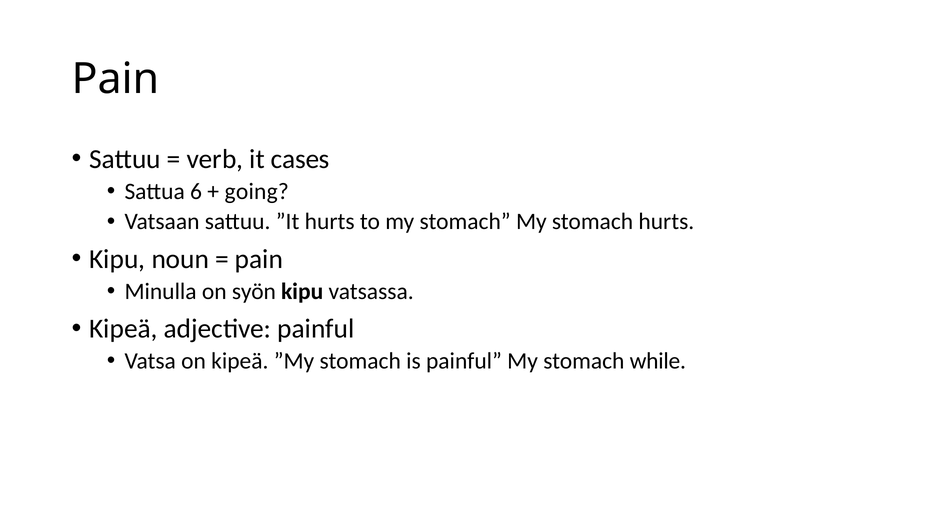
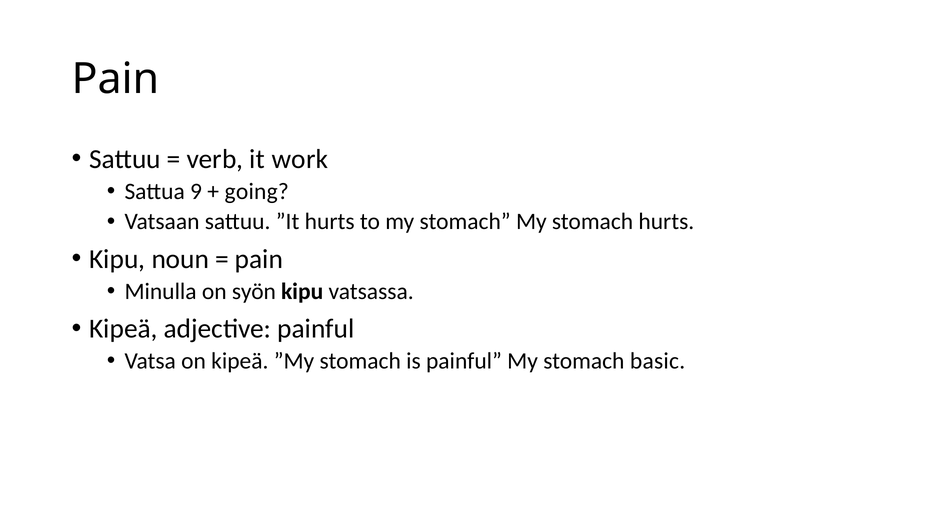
cases: cases -> work (300, 159)
6: 6 -> 9 (196, 191)
while: while -> basic (658, 361)
